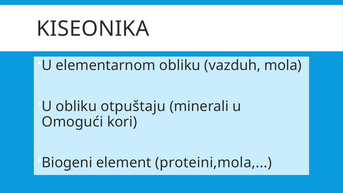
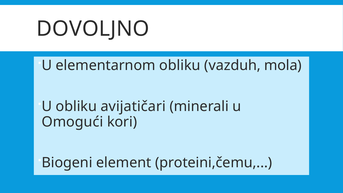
KISEONIKA: KISEONIKA -> DOVOLJNO (93, 29)
otpuštaju: otpuštaju -> avijatičari (133, 106)
proteini,mola: proteini,mola -> proteini,čemu (214, 163)
